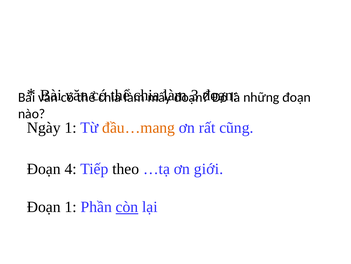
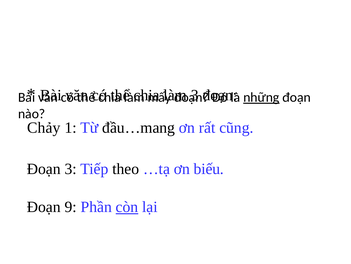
những underline: none -> present (261, 97)
Ngày: Ngày -> Chảy (44, 127)
đầu…mang colour: orange -> black (139, 127)
Đoạn 4: 4 -> 3 (71, 168)
giới: giới -> biếu (209, 168)
Đoạn 1: 1 -> 9 (71, 206)
